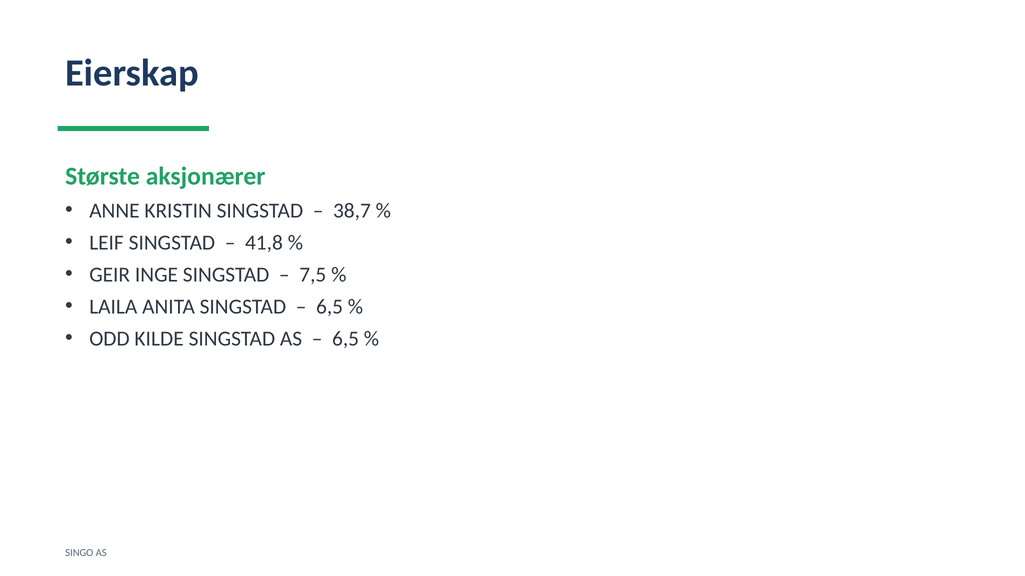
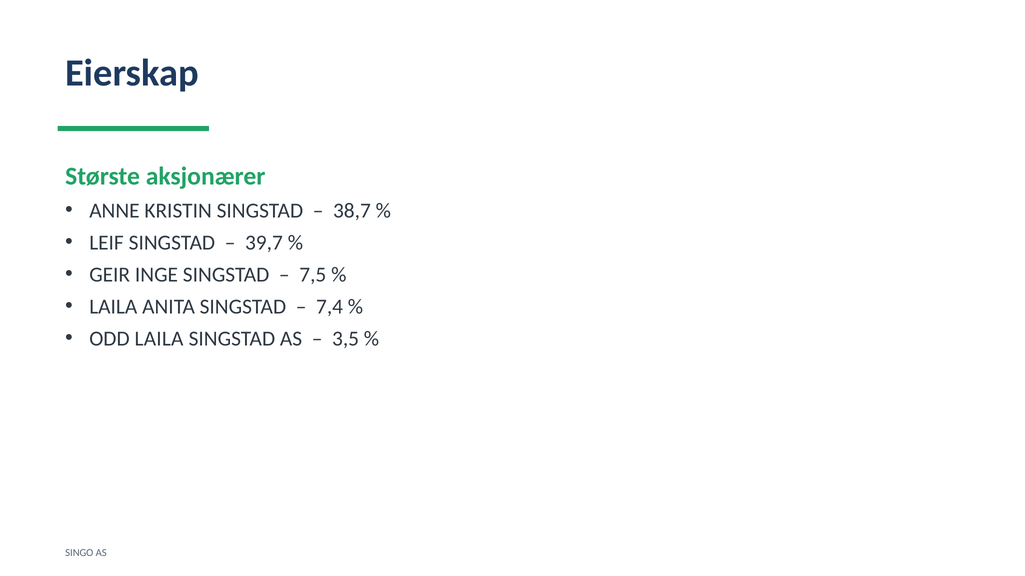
41,8: 41,8 -> 39,7 (264, 243)
6,5: 6,5 -> 7,4 (330, 307)
ODD KILDE: KILDE -> LAILA (159, 339)
6,5: 6,5 -> 3,5 (346, 339)
